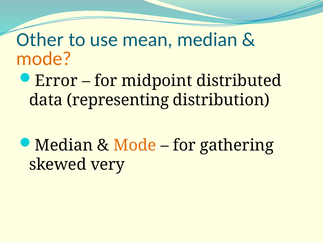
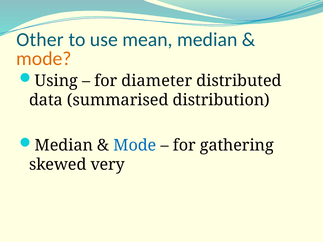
Error: Error -> Using (56, 81)
midpoint: midpoint -> diameter (157, 81)
representing: representing -> summarised (118, 100)
Mode colour: orange -> blue (135, 145)
